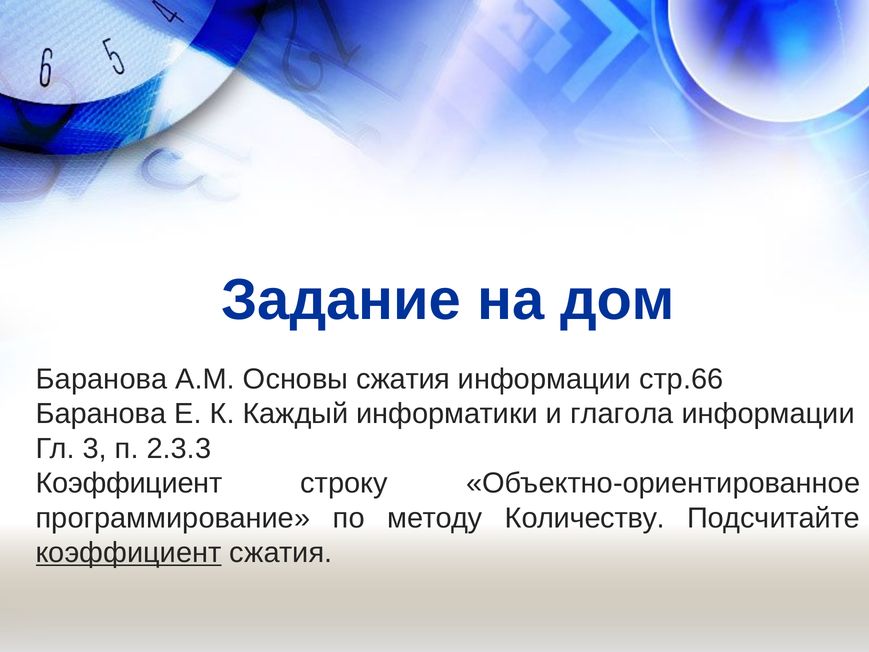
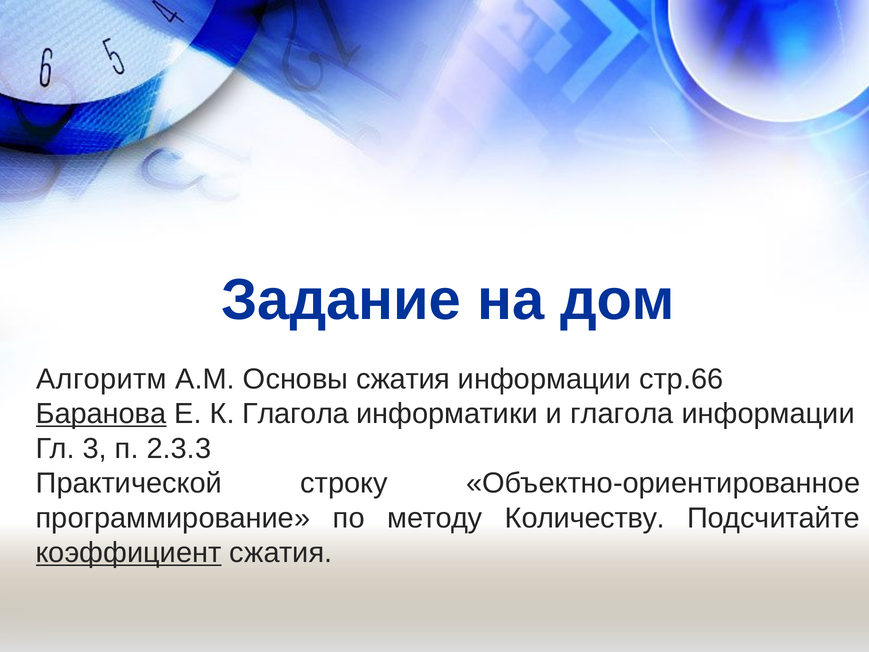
Баранова: Баранова -> Алгоритм (101, 379)
Баранова underline: none -> present (101, 414)
К Каждый: Каждый -> Глагола (296, 414)
Коэффициент: Коэффициент -> Практической (129, 483)
